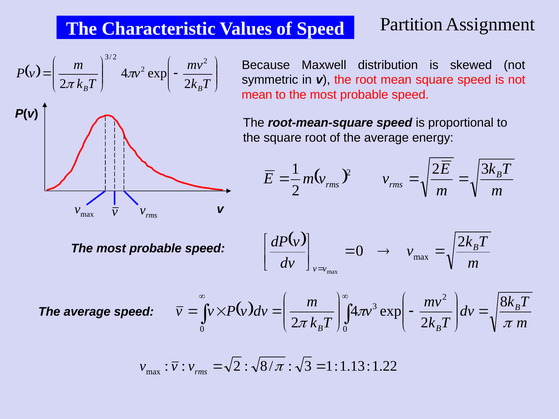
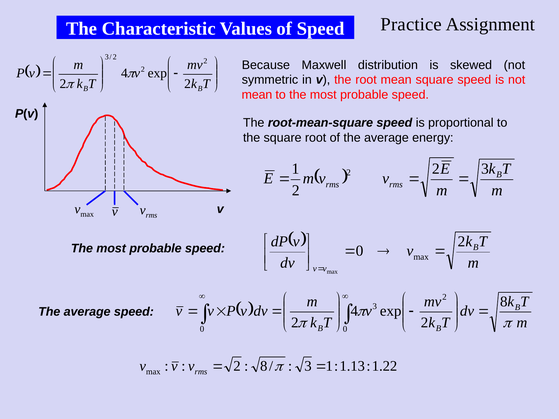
Partition: Partition -> Practice (411, 24)
